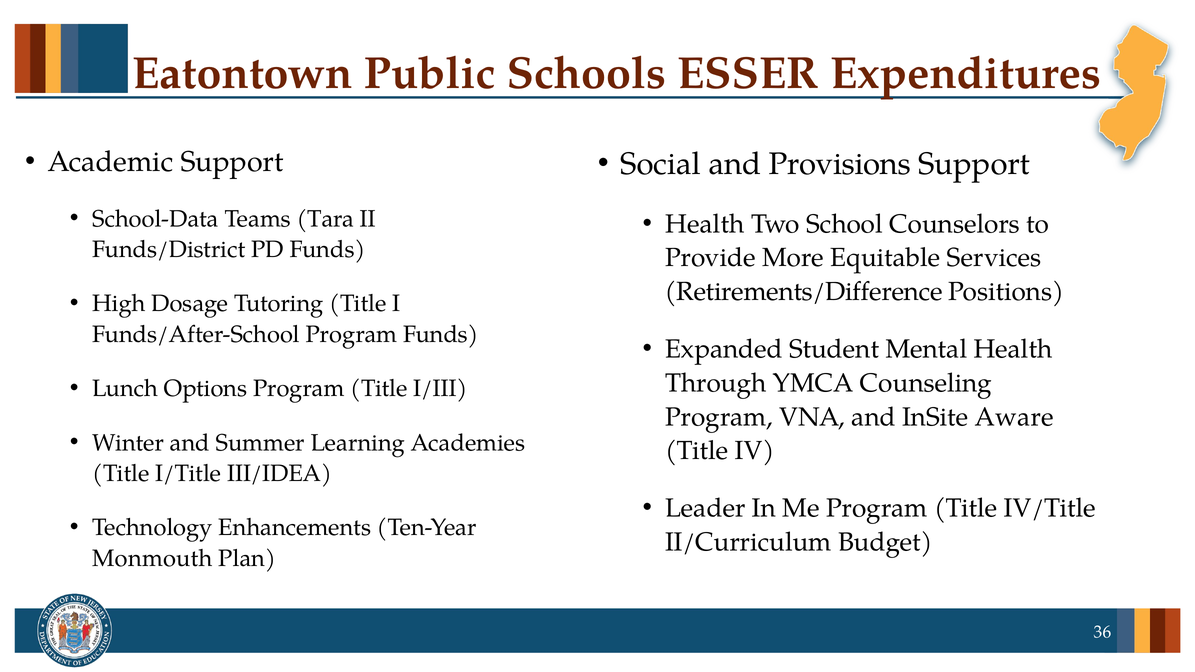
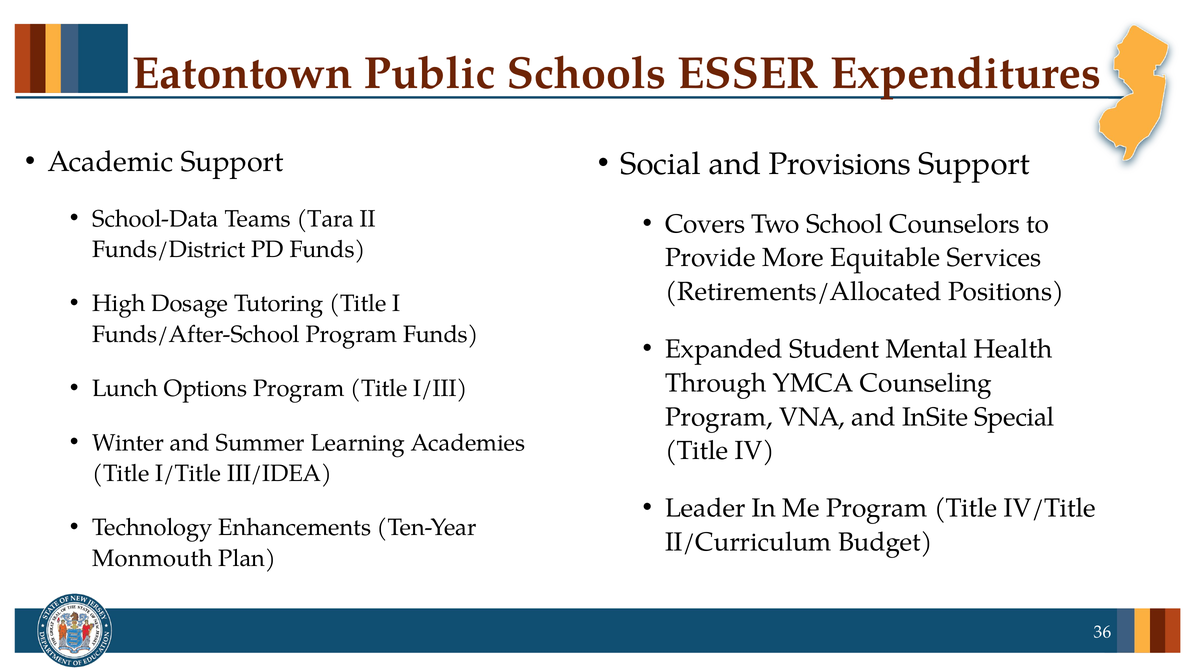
Health: Health -> Covers (705, 224)
Retirements/Difference: Retirements/Difference -> Retirements/Allocated (804, 292)
Aware: Aware -> Special (1014, 417)
